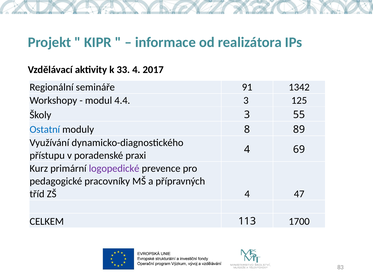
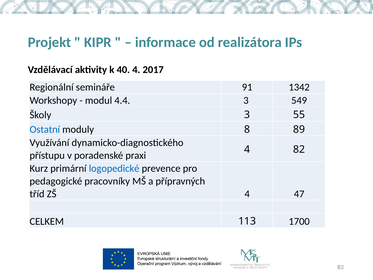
33: 33 -> 40 (123, 70)
125: 125 -> 549 (299, 100)
69: 69 -> 82 (299, 149)
logopedické colour: purple -> blue (114, 168)
